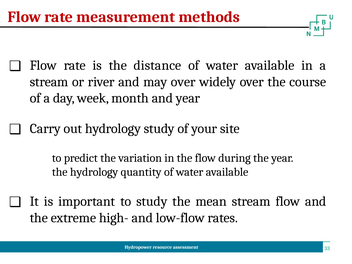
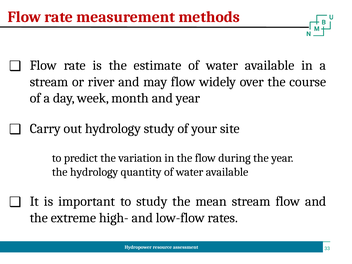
distance: distance -> estimate (158, 65)
may over: over -> flow (183, 82)
